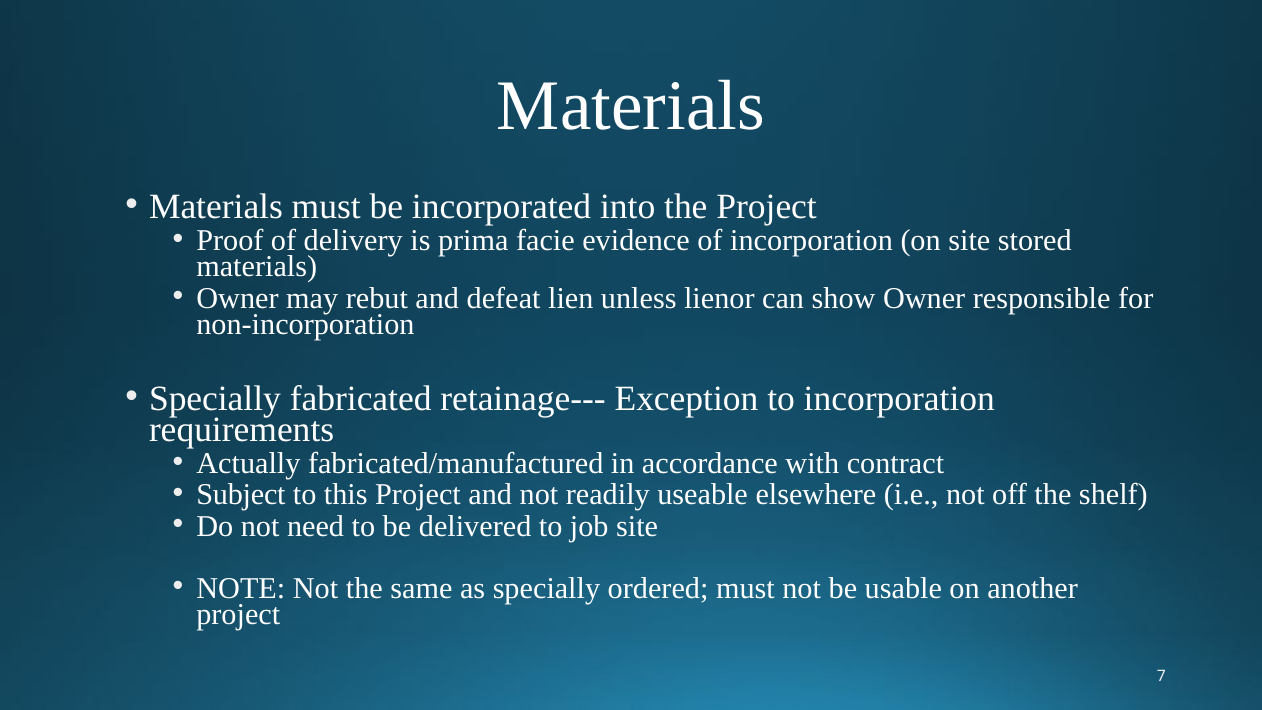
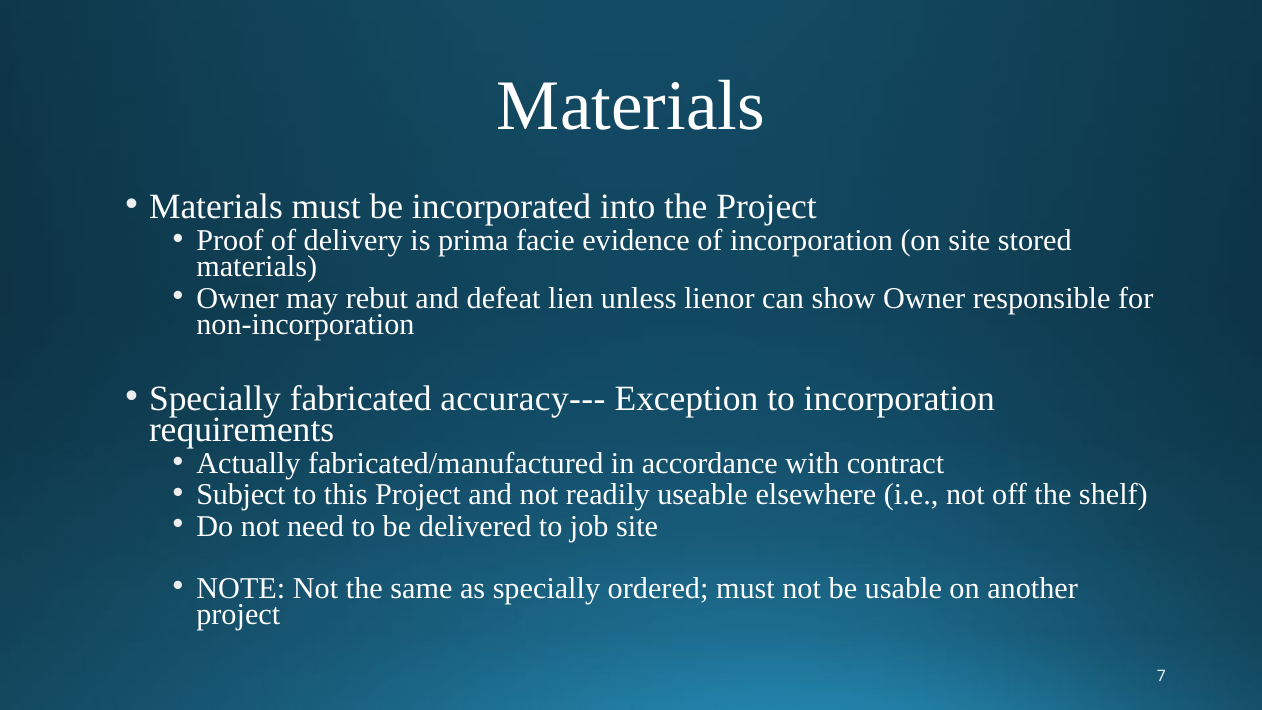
retainage---: retainage--- -> accuracy--- (523, 399)
